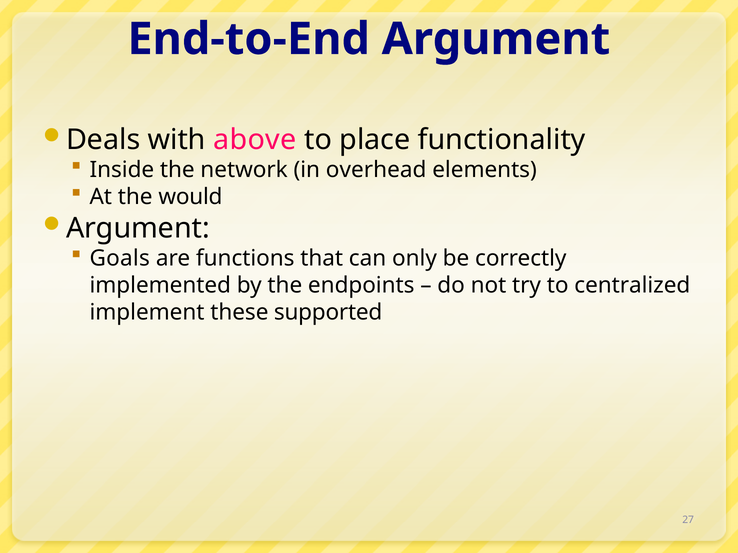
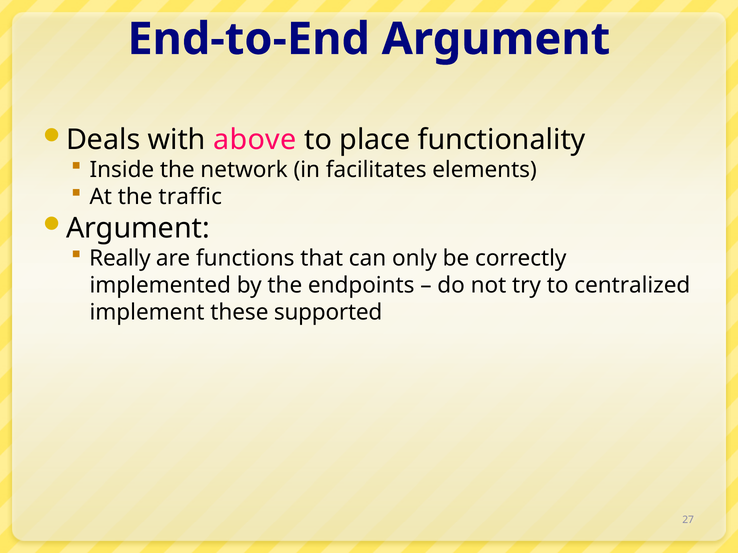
overhead: overhead -> facilitates (376, 170)
would: would -> traffic (190, 197)
Goals: Goals -> Really (120, 259)
